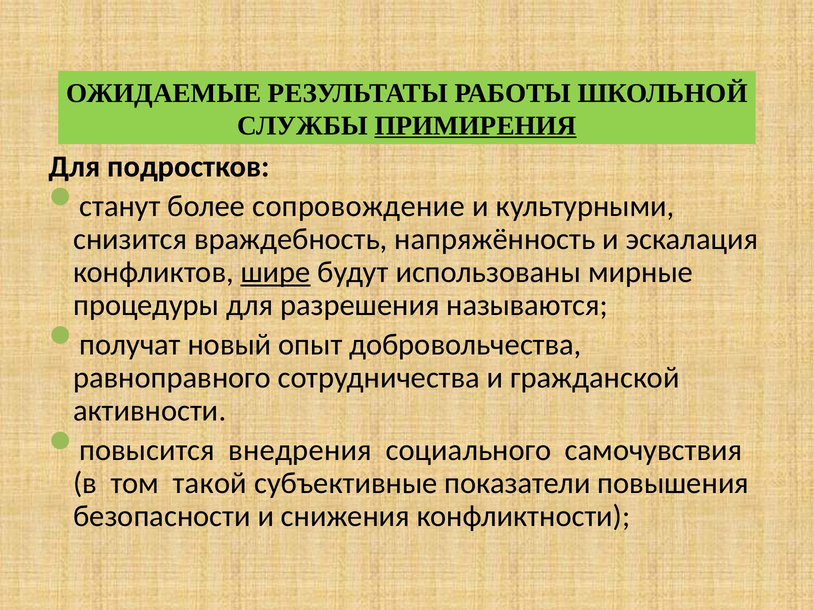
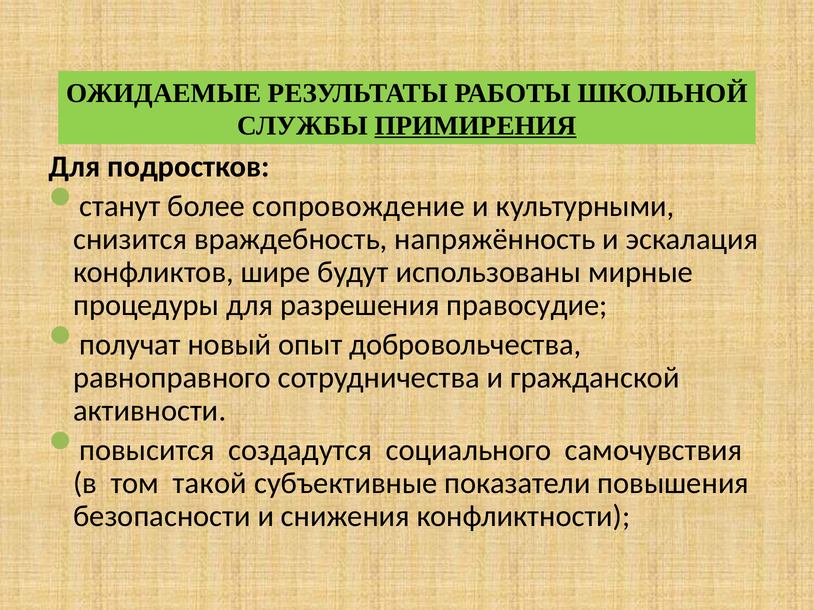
шире underline: present -> none (276, 273)
называются: называются -> правосудие (527, 306)
внедрения: внедрения -> создадутся (300, 451)
